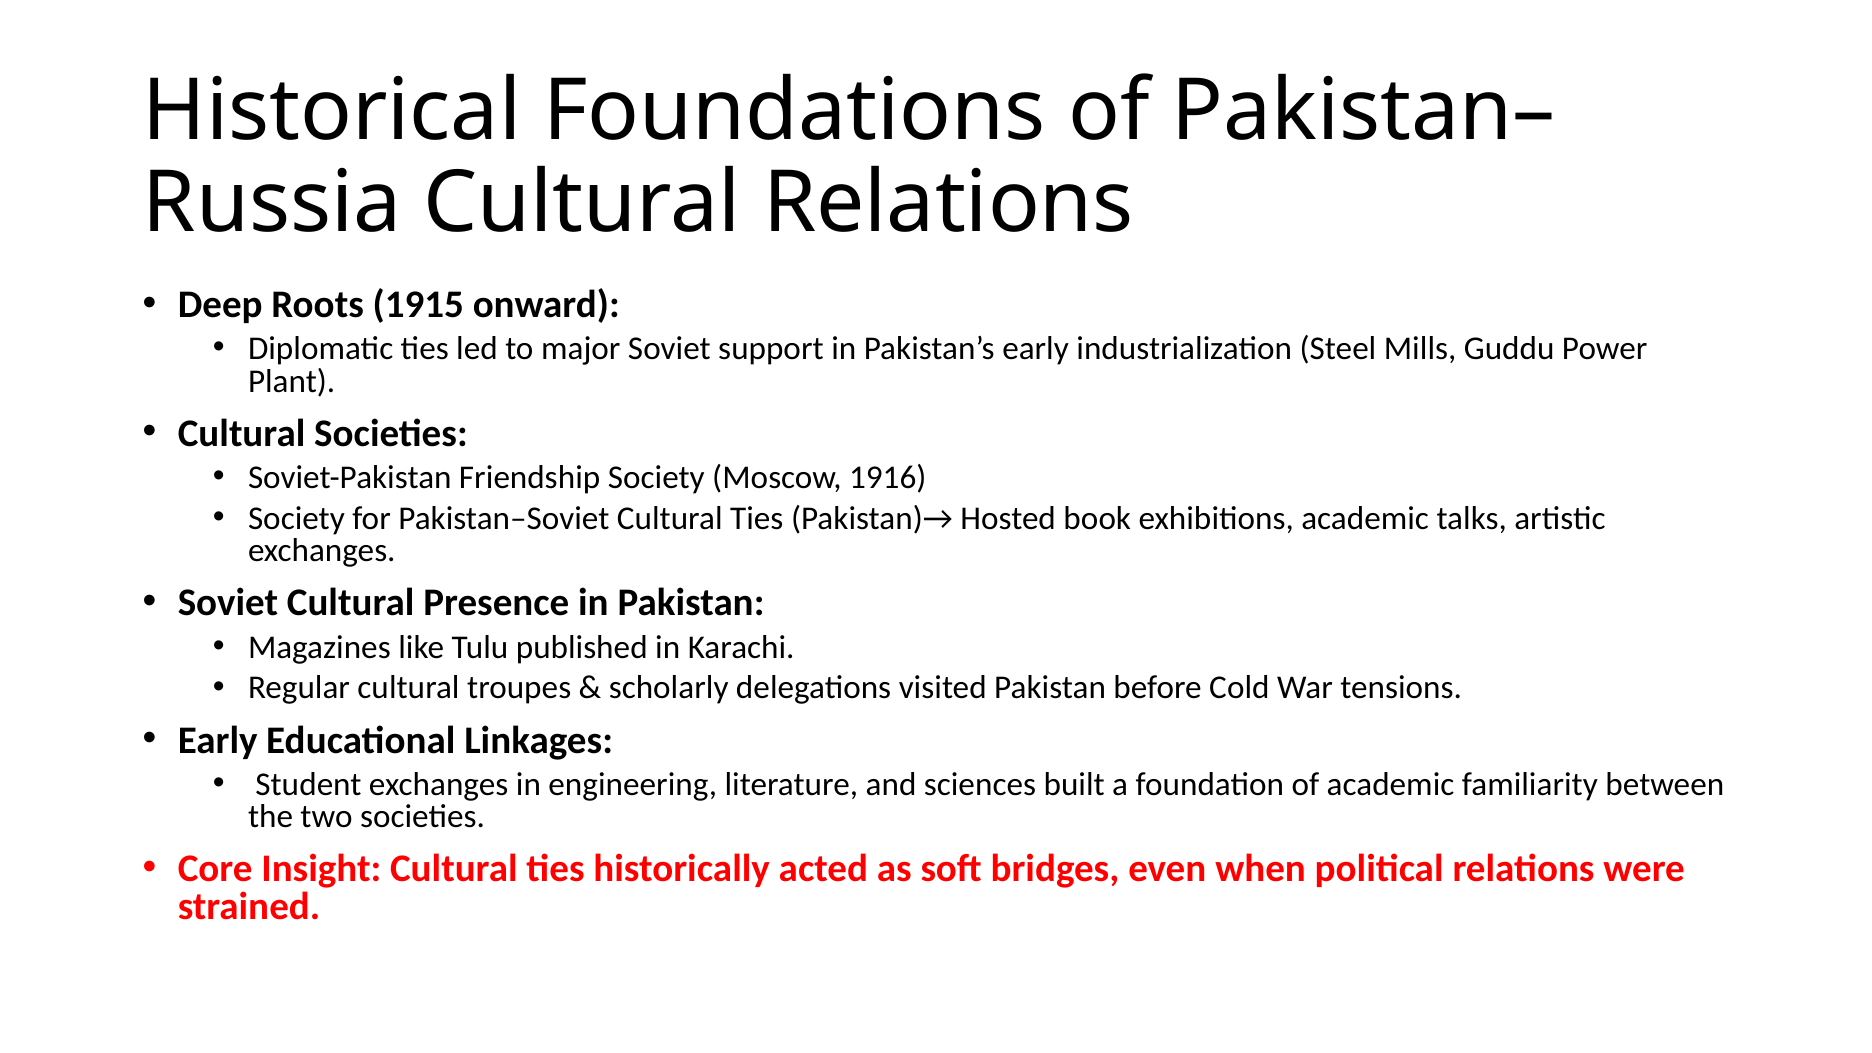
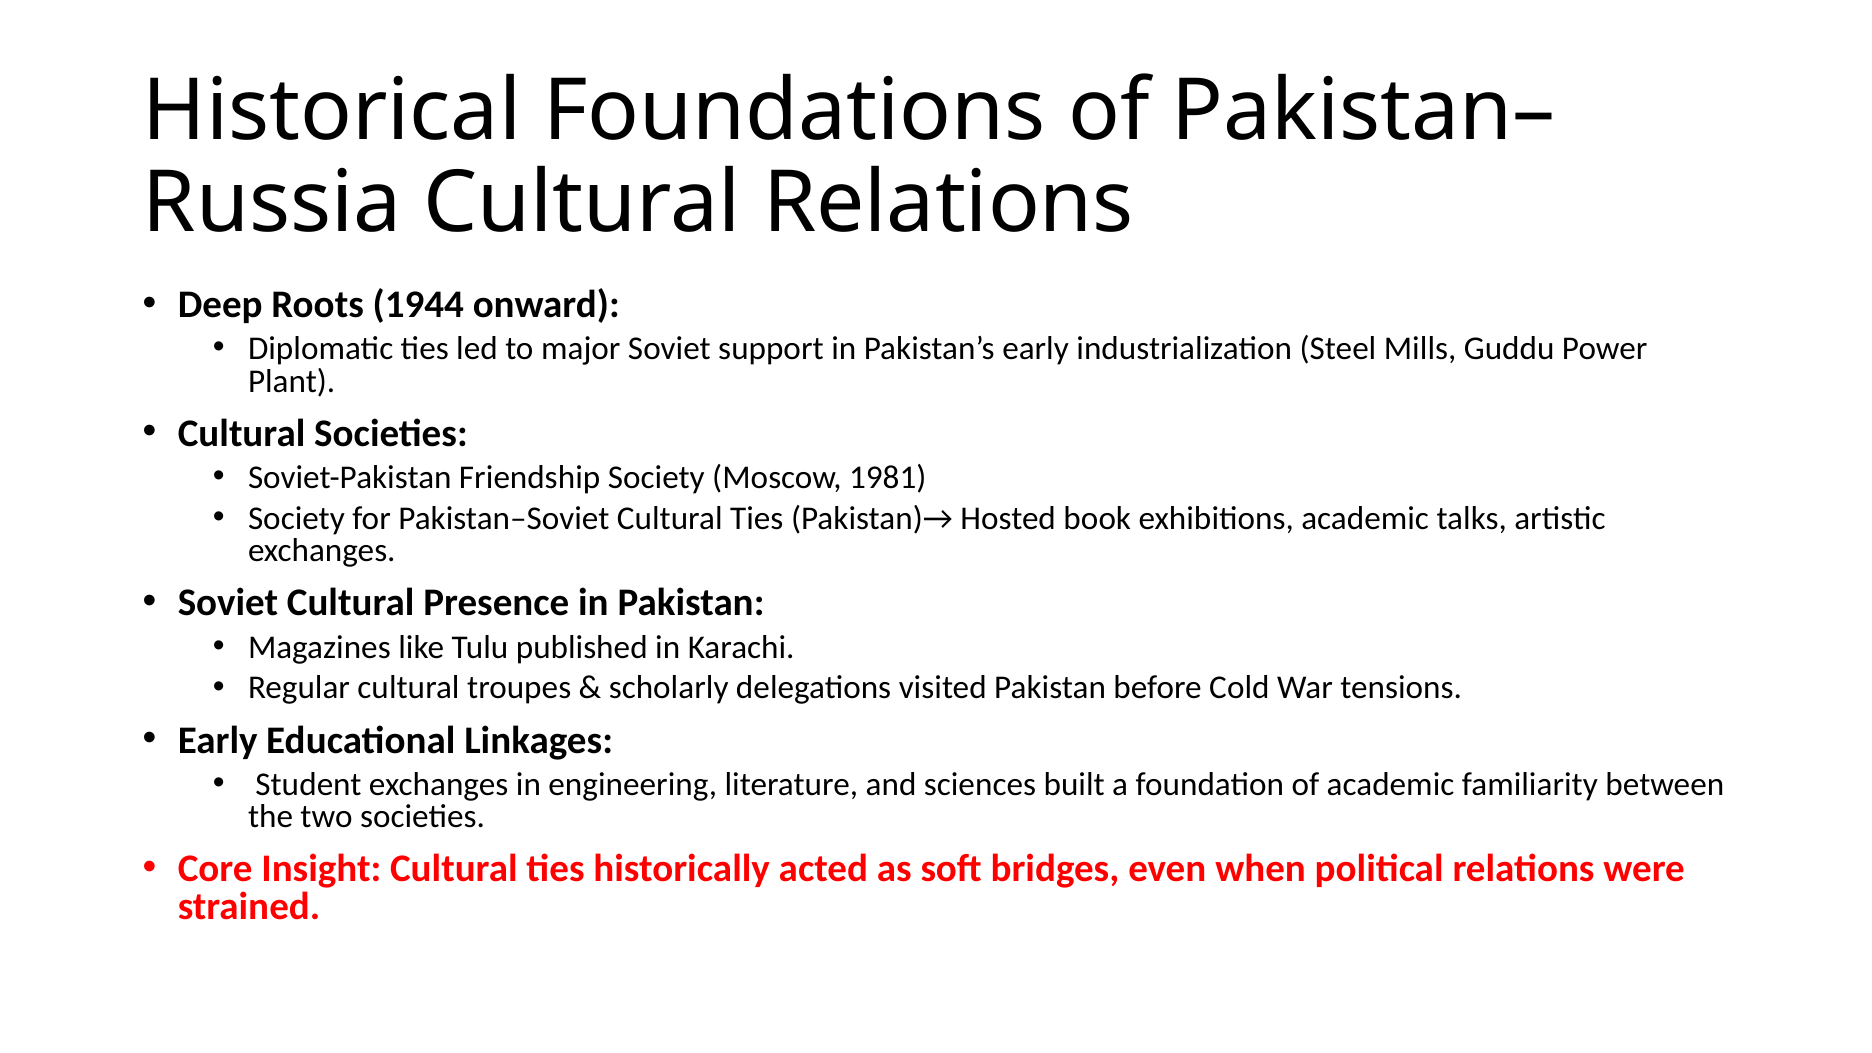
1915: 1915 -> 1944 (418, 305)
1916: 1916 -> 1981 (888, 477)
